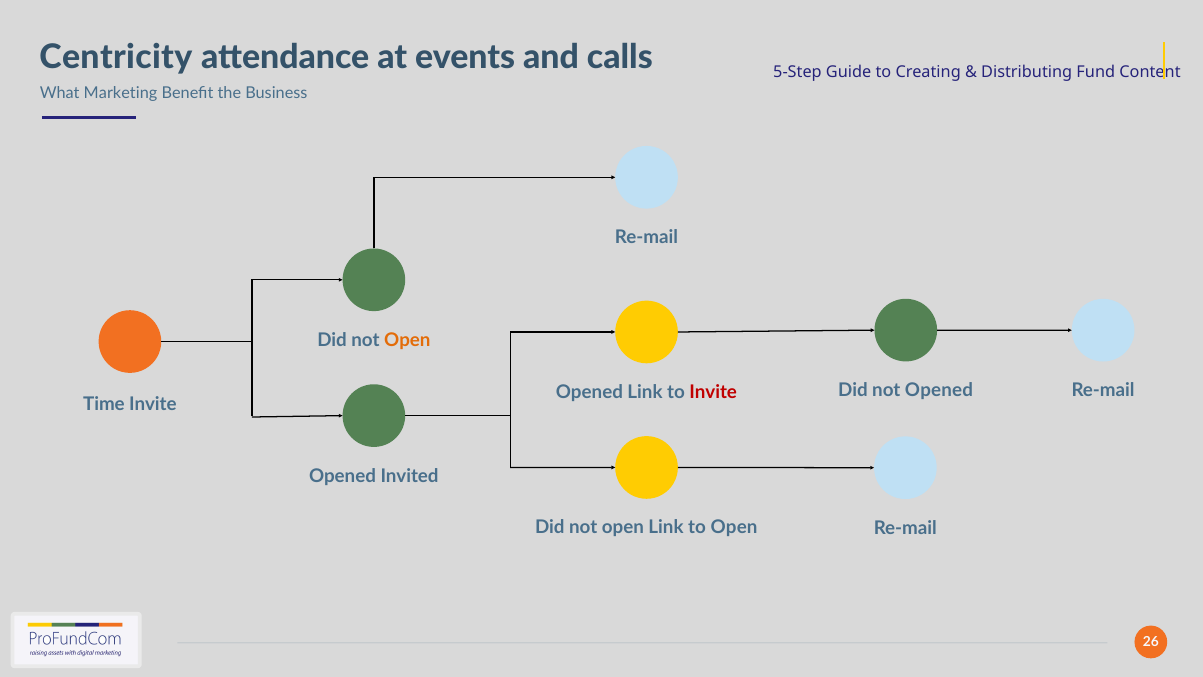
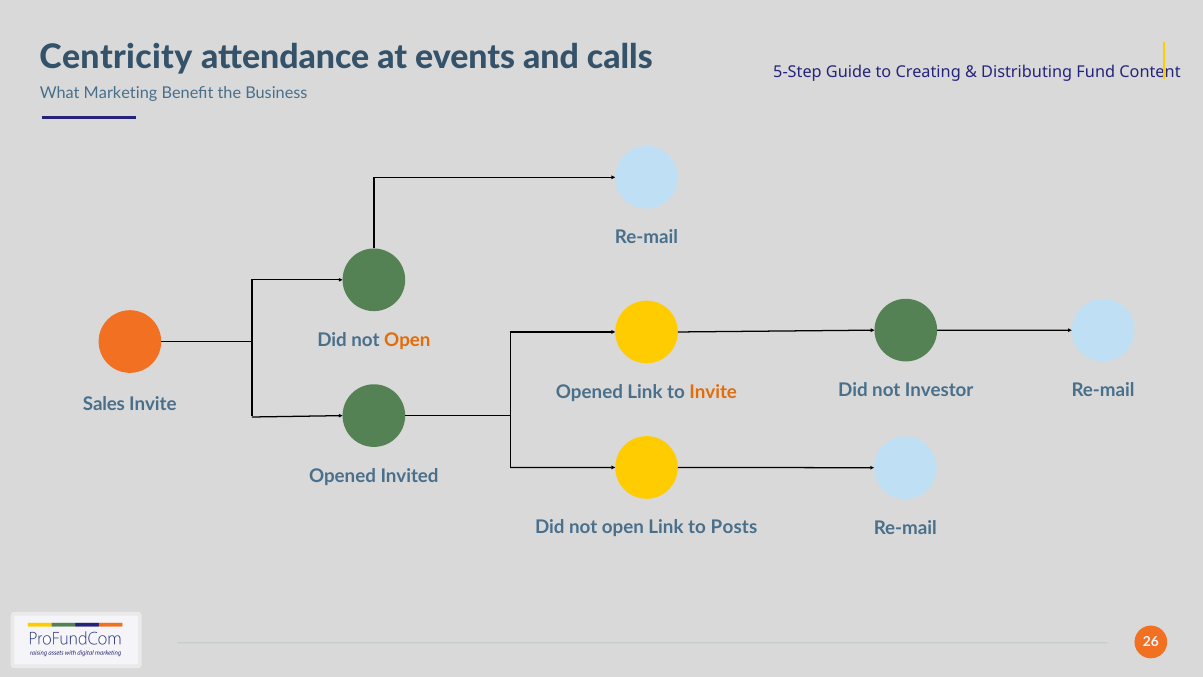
not Opened: Opened -> Investor (939, 390)
Invite colour: red -> orange (713, 392)
Time: Time -> Sales (104, 404)
to Open: Open -> Posts (734, 528)
